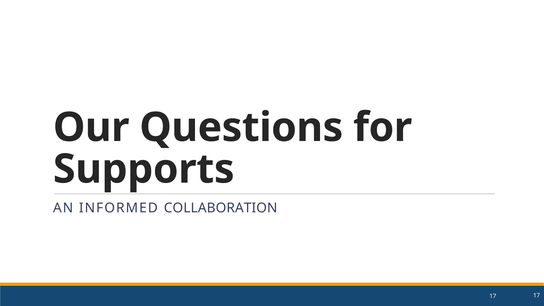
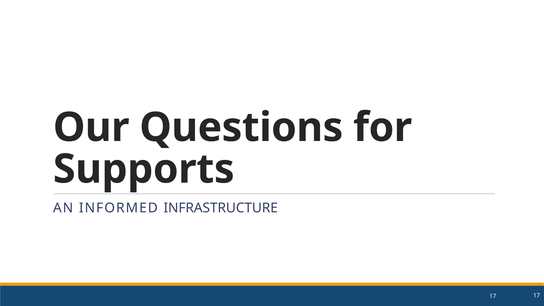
COLLABORATION: COLLABORATION -> INFRASTRUCTURE (221, 208)
